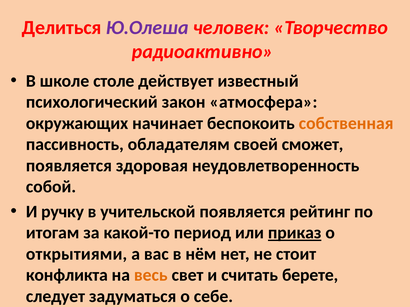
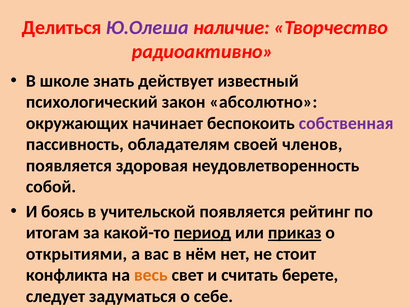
человек: человек -> наличие (231, 28)
столе: столе -> знать (114, 81)
атмосфера: атмосфера -> абсолютно (263, 102)
собственная colour: orange -> purple (346, 124)
сможет: сможет -> членов (312, 145)
ручку: ручку -> боясь (63, 212)
период underline: none -> present (202, 233)
